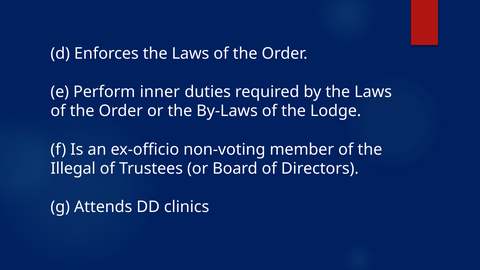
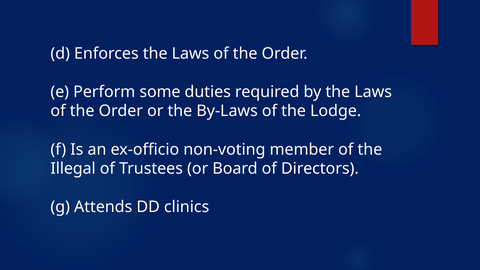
inner: inner -> some (160, 92)
